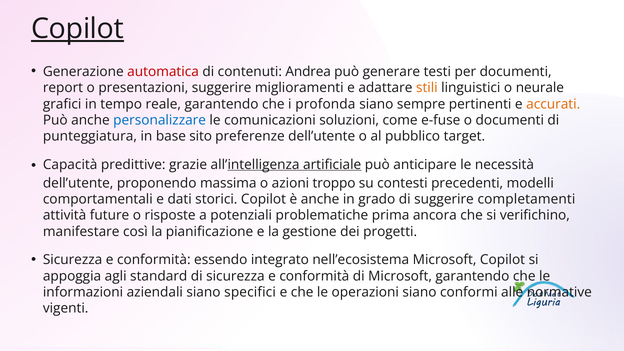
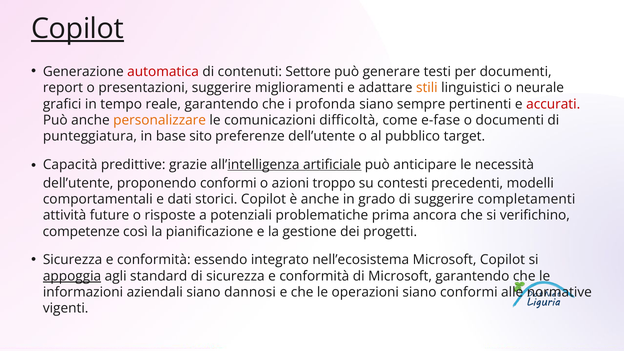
Andrea: Andrea -> Settore (308, 72)
accurati colour: orange -> red (553, 104)
personalizzare colour: blue -> orange (160, 120)
soluzioni: soluzioni -> difficoltà (349, 120)
e-fuse: e-fuse -> e-fase (441, 120)
proponendo massima: massima -> conformi (228, 183)
manifestare: manifestare -> competenze (81, 232)
appoggia underline: none -> present (72, 276)
specifici: specifici -> dannosi (250, 292)
